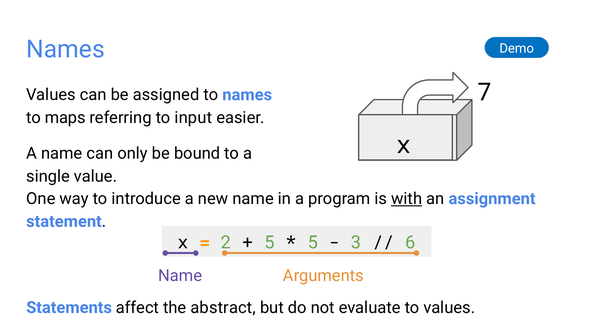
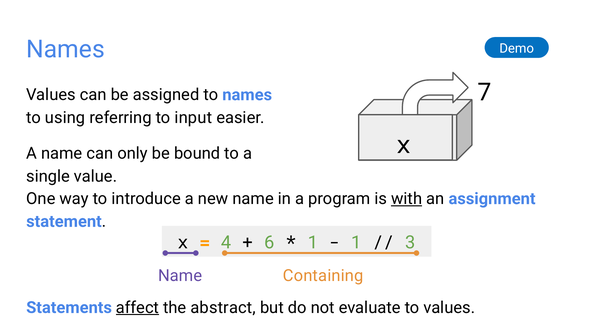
maps: maps -> using (65, 118)
2: 2 -> 4 (226, 243)
5: 5 -> 6 (270, 243)
5: 5 -> 1 (313, 243)
3: 3 -> 1 (356, 243)
6: 6 -> 3 (410, 243)
Arguments: Arguments -> Containing (323, 276)
affect underline: none -> present (138, 308)
